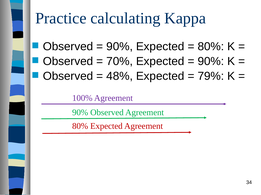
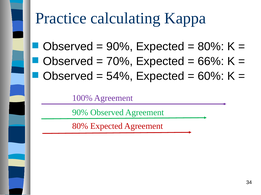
90%: 90% -> 66% (211, 62)
48%: 48% -> 54% (120, 76)
79%: 79% -> 60% (211, 76)
